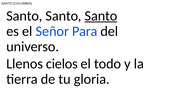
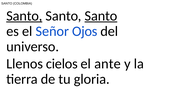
Santo underline: none -> present (24, 16)
Para: Para -> Ojos (85, 31)
todo: todo -> ante (107, 63)
